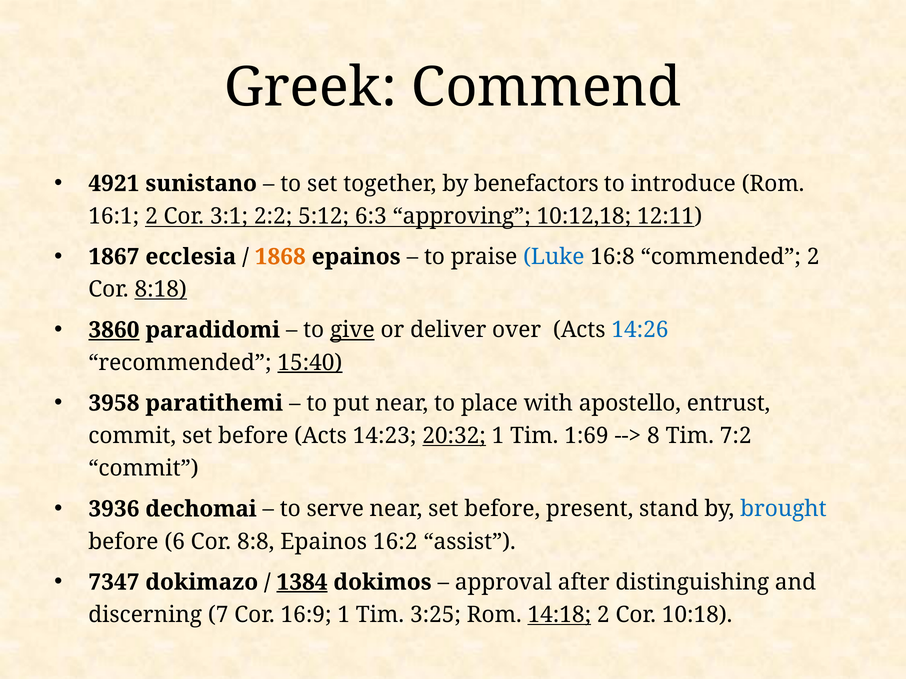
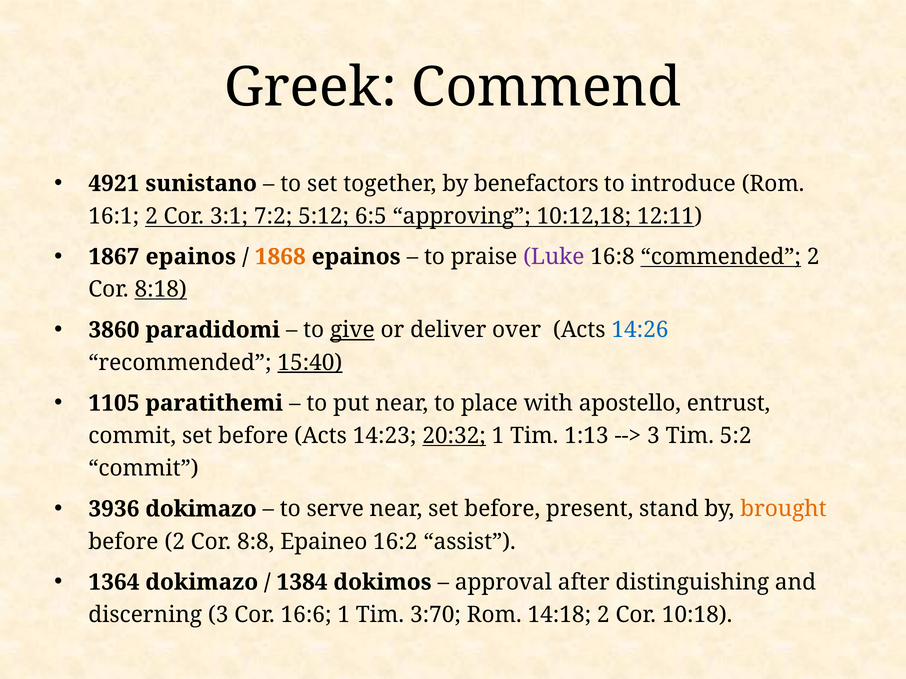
2:2: 2:2 -> 7:2 (273, 216)
6:3: 6:3 -> 6:5 (371, 216)
1867 ecclesia: ecclesia -> epainos (191, 257)
Luke colour: blue -> purple (554, 257)
commended underline: none -> present (721, 257)
3860 underline: present -> none (114, 330)
3958: 3958 -> 1105 (114, 403)
1:69: 1:69 -> 1:13 (586, 436)
8: 8 -> 3 (653, 436)
7:2: 7:2 -> 5:2 (736, 436)
3936 dechomai: dechomai -> dokimazo (201, 509)
brought colour: blue -> orange (783, 509)
before 6: 6 -> 2 (175, 542)
8:8 Epainos: Epainos -> Epaineo (324, 542)
7347: 7347 -> 1364 (114, 583)
1384 underline: present -> none (302, 583)
discerning 7: 7 -> 3 (218, 615)
16:9: 16:9 -> 16:6 (306, 615)
3:25: 3:25 -> 3:70 (435, 615)
14:18 underline: present -> none (559, 615)
